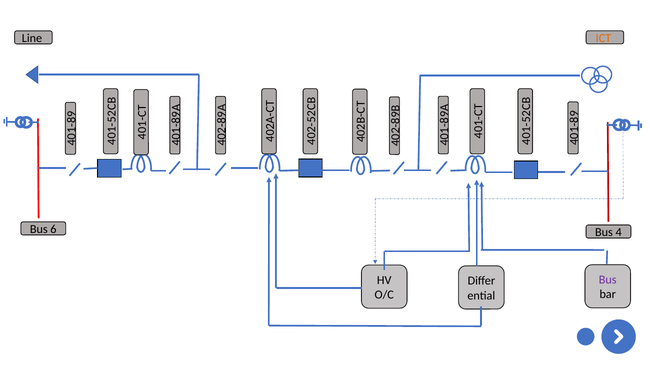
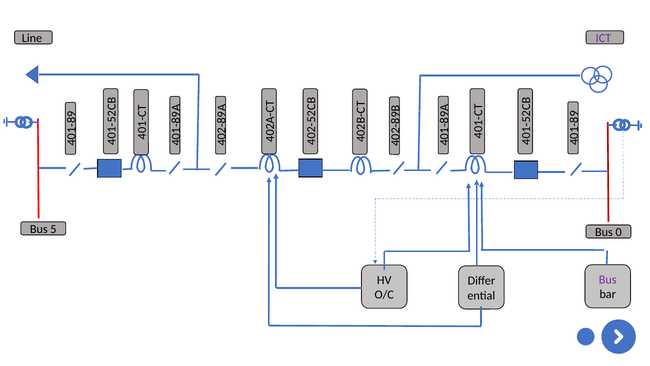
ICT colour: orange -> purple (603, 38)
Bus 6: 6 -> 5 (53, 229)
Bus 4: 4 -> 0 (619, 232)
